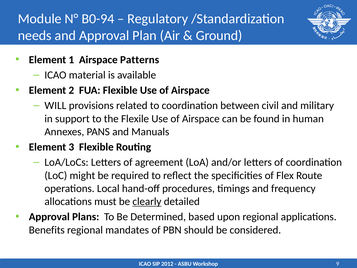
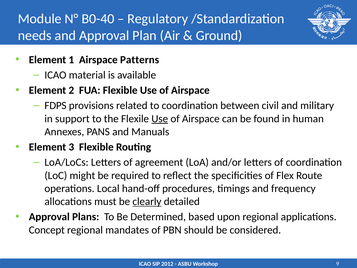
B0-94: B0-94 -> B0-40 (98, 19)
WILL: WILL -> FDPS (55, 105)
Use underline: none -> present (160, 119)
Benefits: Benefits -> Concept (47, 230)
